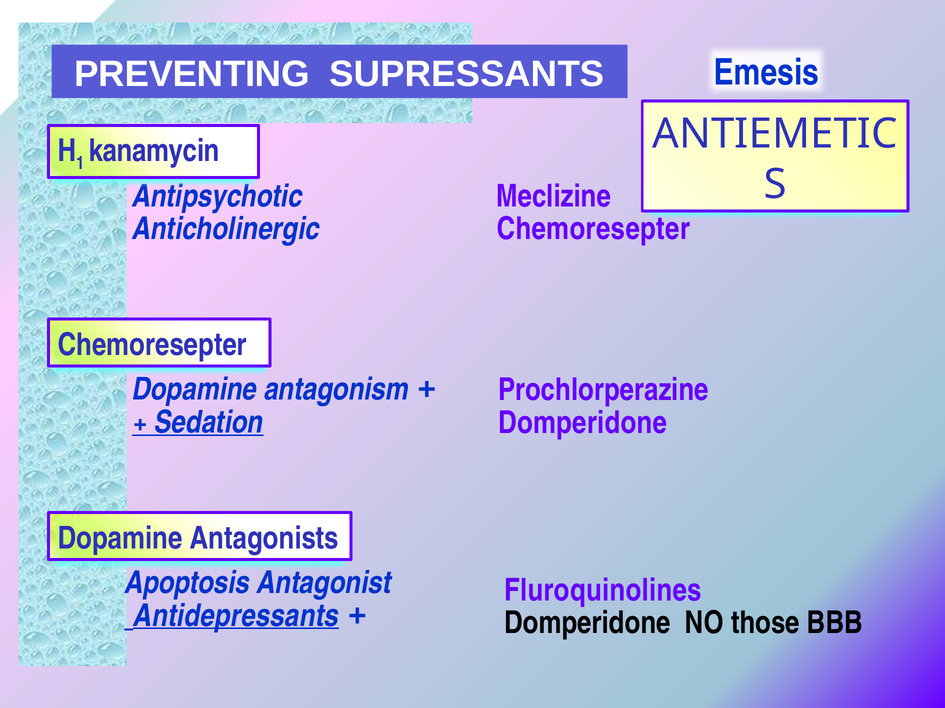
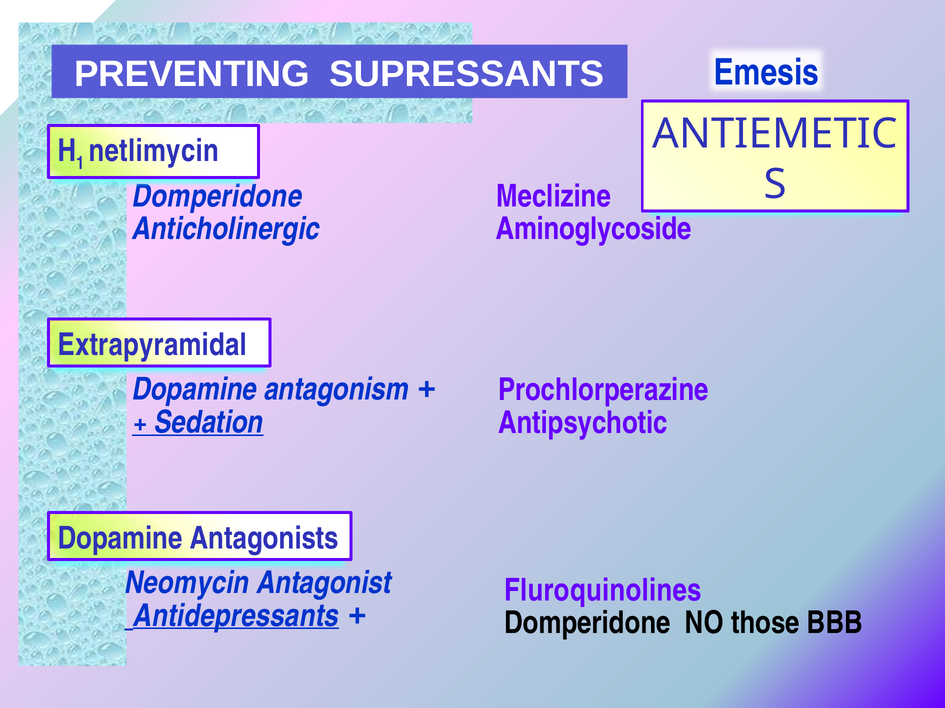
kanamycin: kanamycin -> netlimycin (154, 151)
Antipsychotic: Antipsychotic -> Domperidone (217, 196)
Chemoresepter: Chemoresepter -> Aminoglycoside (594, 229)
Chemoresepter: Chemoresepter -> Extrapyramidal (152, 345)
Domperidone: Domperidone -> Antipsychotic (583, 423)
Apoptosis: Apoptosis -> Neomycin (187, 583)
